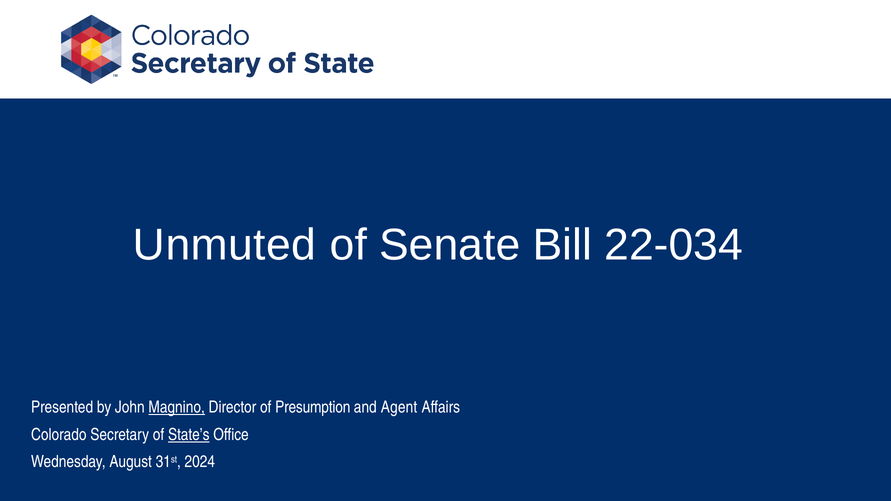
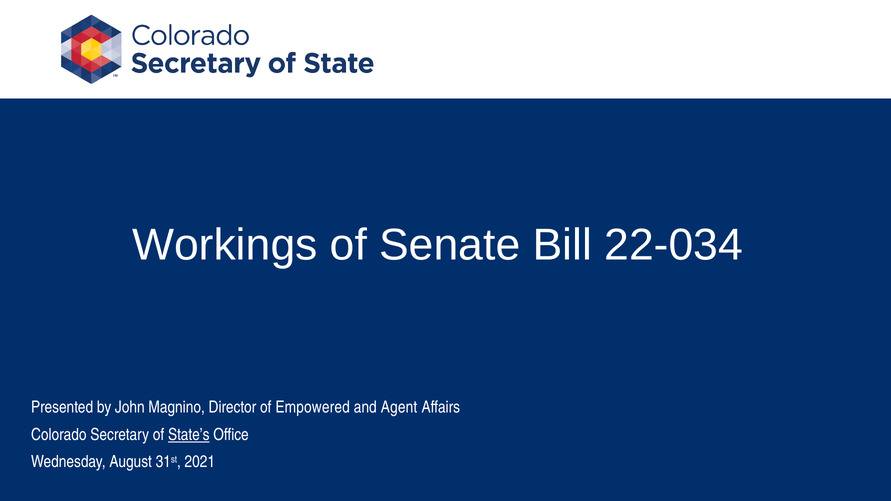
Unmuted: Unmuted -> Workings (225, 245)
Magnino underline: present -> none (177, 407)
Presumption: Presumption -> Empowered (313, 407)
2024: 2024 -> 2021 (200, 462)
